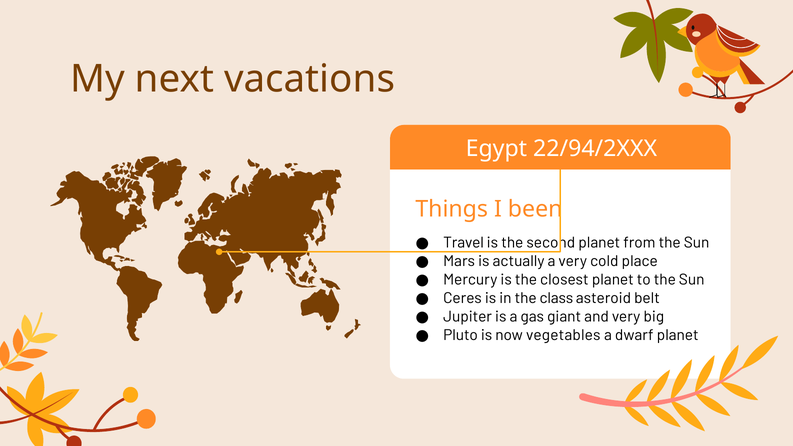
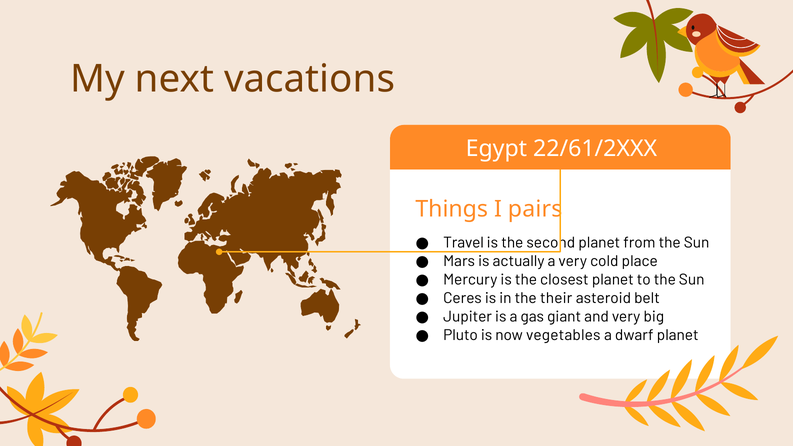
22/94/2XXX: 22/94/2XXX -> 22/61/2XXX (595, 149)
been: been -> pairs (535, 209)
class: class -> their (556, 298)
